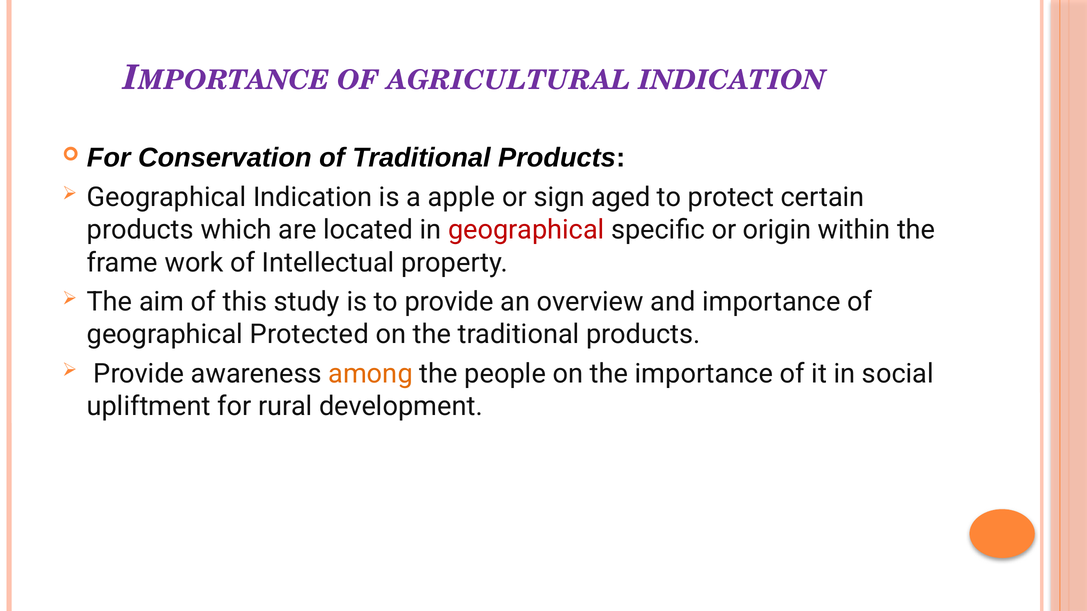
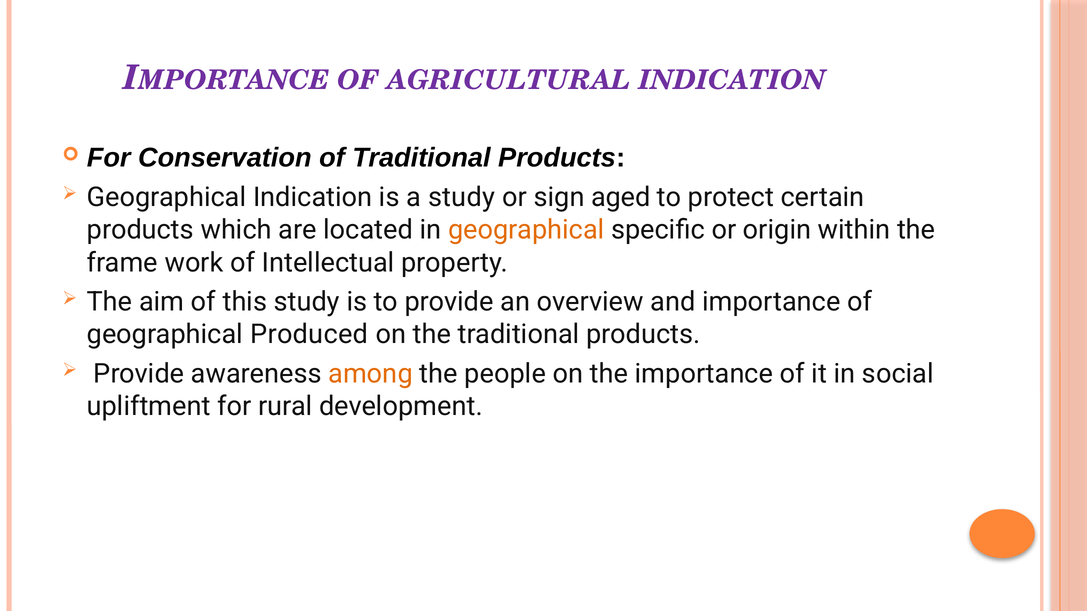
a apple: apple -> study (462, 198)
geographical colour: red -> orange (526, 230)
Protected: Protected -> Produced (309, 335)
